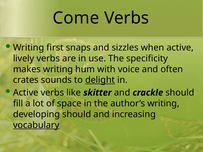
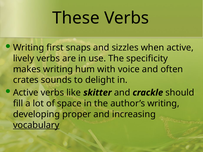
Come: Come -> These (76, 18)
delight underline: present -> none (100, 80)
developing should: should -> proper (77, 114)
